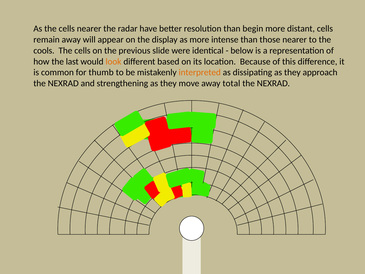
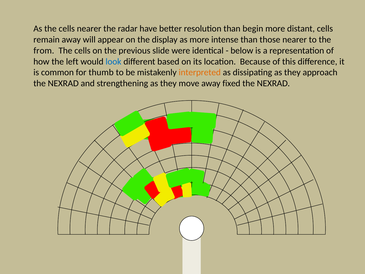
cools: cools -> from (44, 51)
last: last -> left (72, 61)
look colour: orange -> blue (113, 61)
total: total -> fixed (231, 83)
